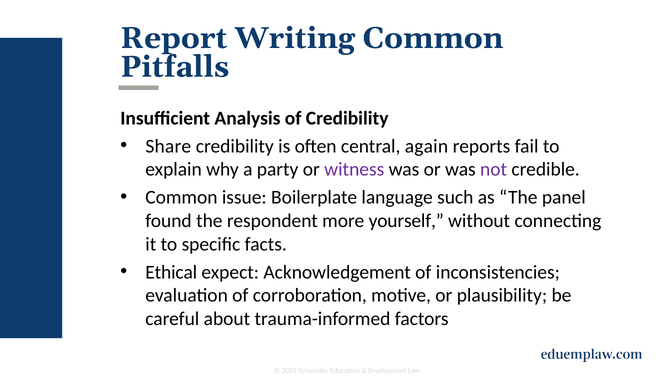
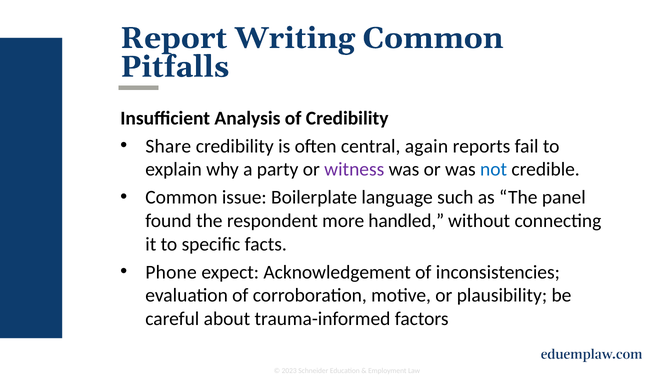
not colour: purple -> blue (494, 169)
yourself: yourself -> handled (406, 221)
Ethical: Ethical -> Phone (171, 272)
